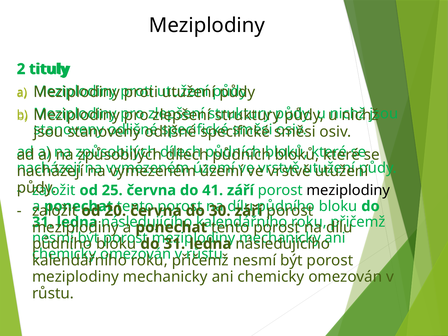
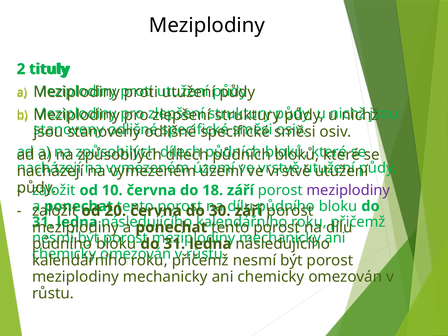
25: 25 -> 10 (112, 190)
41: 41 -> 18 (213, 190)
meziplodiny colour: black -> purple (348, 190)
